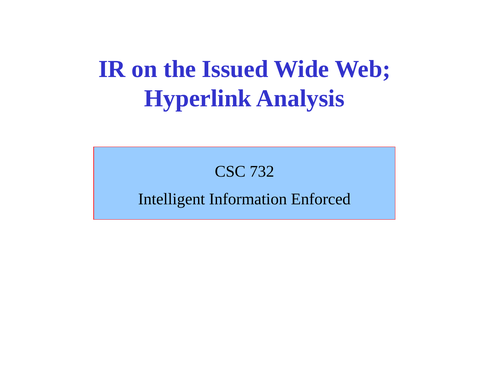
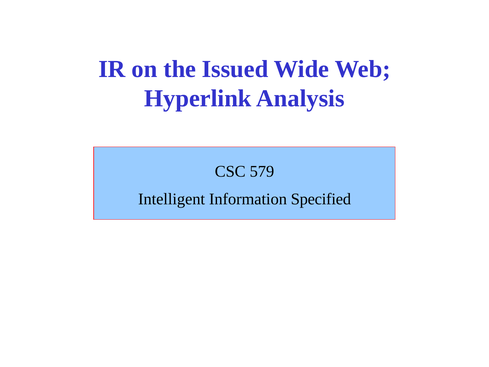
732: 732 -> 579 (262, 171)
Enforced: Enforced -> Specified (321, 199)
